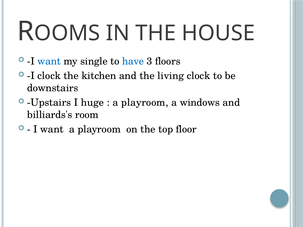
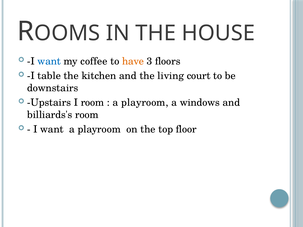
single: single -> coffee (94, 61)
have colour: blue -> orange (133, 61)
I clock: clock -> table (49, 76)
living clock: clock -> court (199, 76)
I huge: huge -> room (92, 103)
